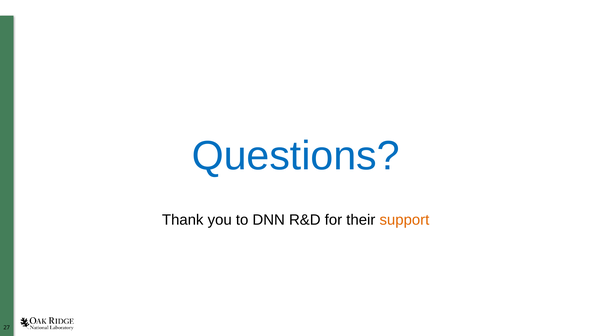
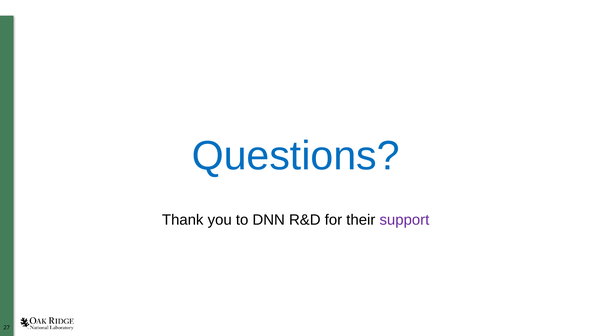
support colour: orange -> purple (404, 220)
